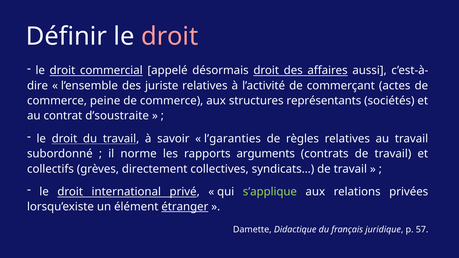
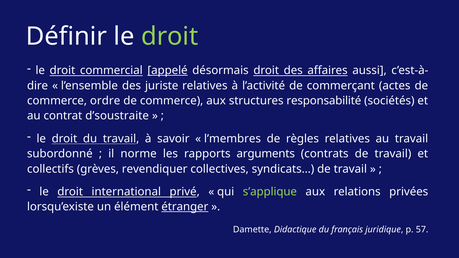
droit colour: pink -> light green (170, 37)
appelé underline: none -> present (168, 71)
peine: peine -> ordre (105, 101)
représentants: représentants -> responsabilité (324, 101)
l’garanties: l’garanties -> l’membres (233, 139)
directement: directement -> revendiquer (155, 169)
